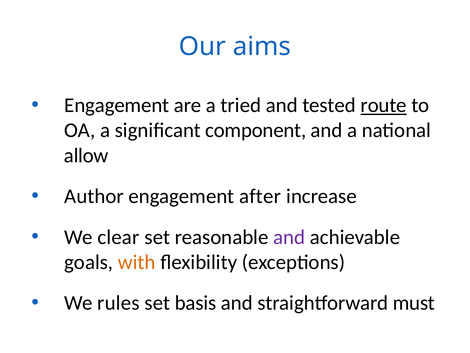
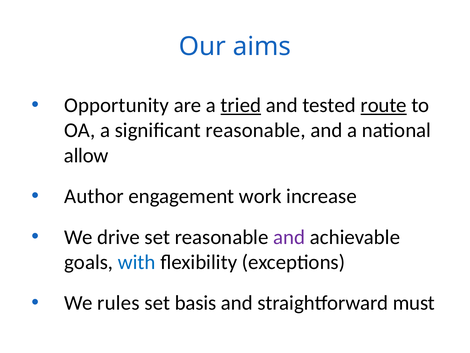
Engagement: Engagement -> Opportunity (117, 105)
tried underline: none -> present (241, 105)
significant component: component -> reasonable (256, 130)
after: after -> work (260, 196)
clear: clear -> drive (119, 237)
with colour: orange -> blue (137, 262)
